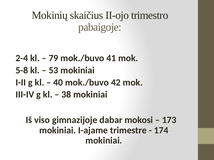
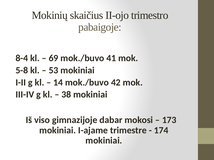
2-4: 2-4 -> 8-4 (22, 58)
79: 79 -> 69 (53, 58)
40: 40 -> 14 (58, 83)
